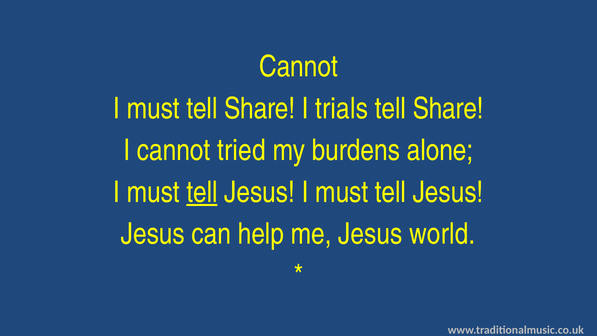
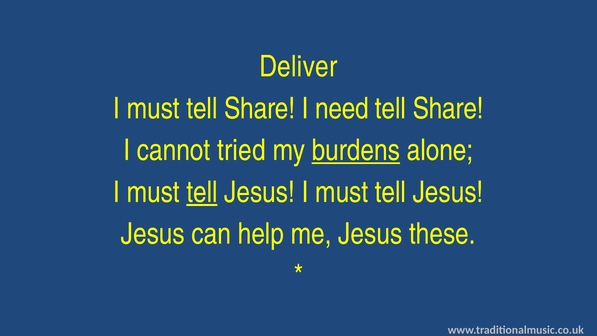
Cannot: Cannot -> Deliver (298, 67)
trials: trials -> need (342, 108)
burdens underline: none -> present (356, 150)
world: world -> these (442, 234)
